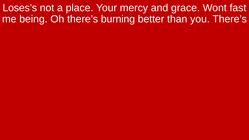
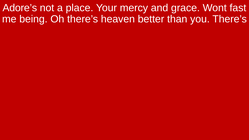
Loses’s: Loses’s -> Adore’s (20, 8)
burning: burning -> heaven (118, 19)
